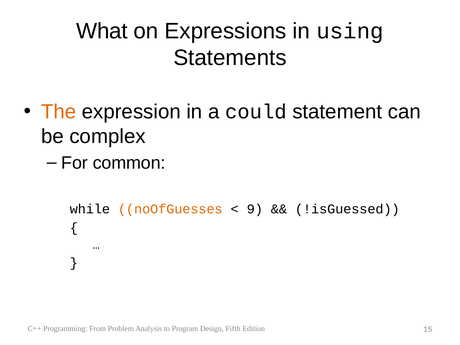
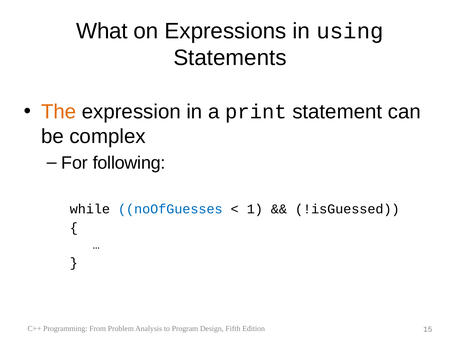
could: could -> print (256, 112)
common: common -> following (129, 163)
noOfGuesses colour: orange -> blue (170, 209)
9: 9 -> 1 (255, 209)
